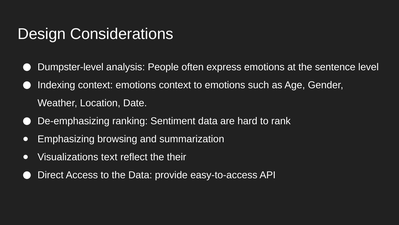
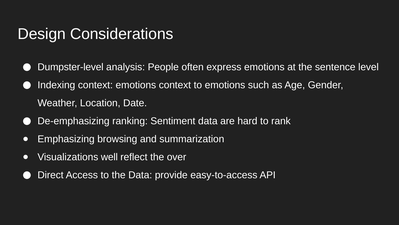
text: text -> well (109, 157)
their: their -> over (177, 157)
